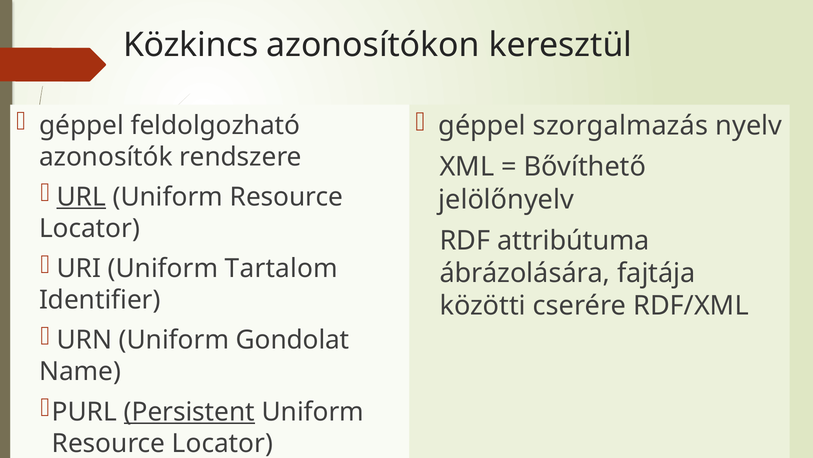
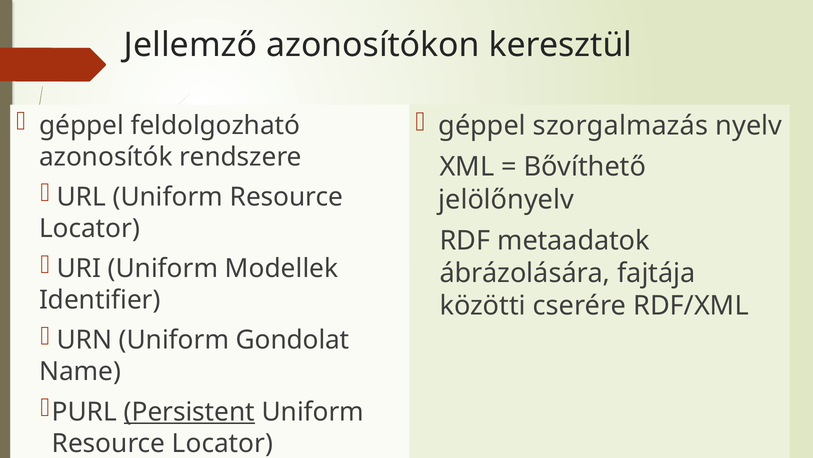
Közkincs: Közkincs -> Jellemző (191, 45)
URL underline: present -> none (81, 197)
attribútuma: attribútuma -> metaadatok (573, 240)
Tartalom: Tartalom -> Modellek (282, 268)
